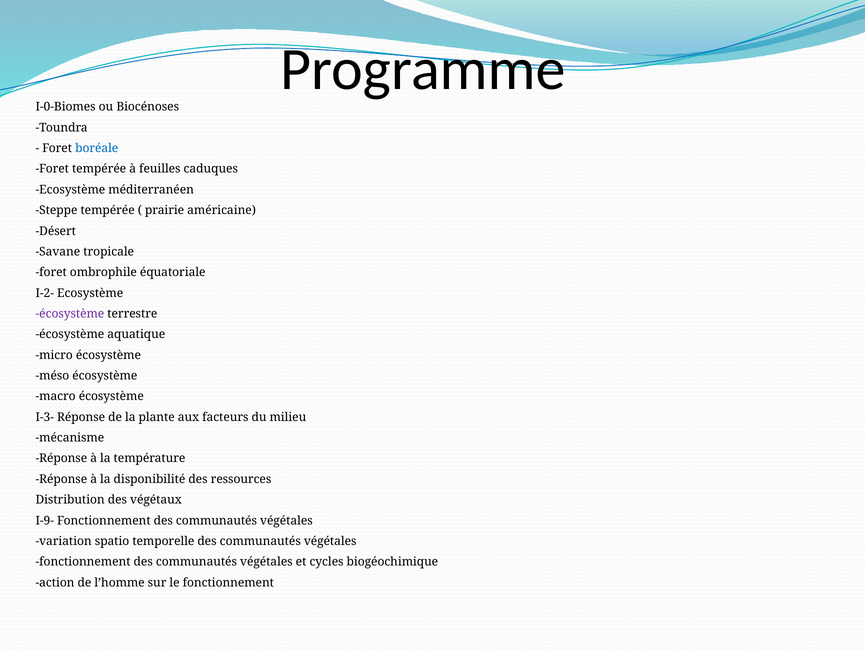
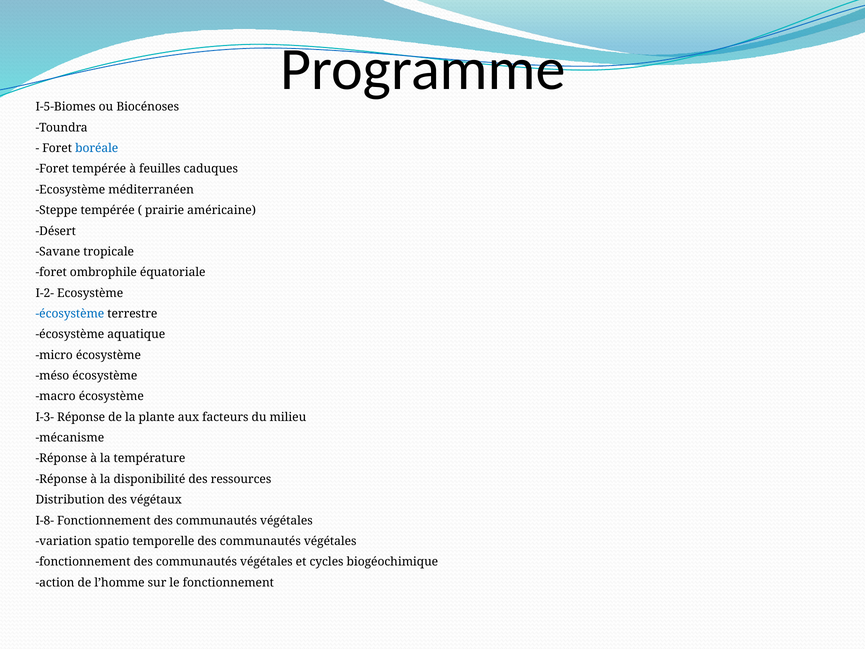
I-0-Biomes: I-0-Biomes -> I-5-Biomes (66, 107)
écosystème colour: purple -> blue (70, 314)
I-9-: I-9- -> I-8- (45, 520)
